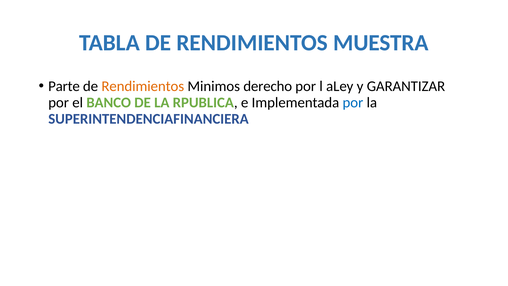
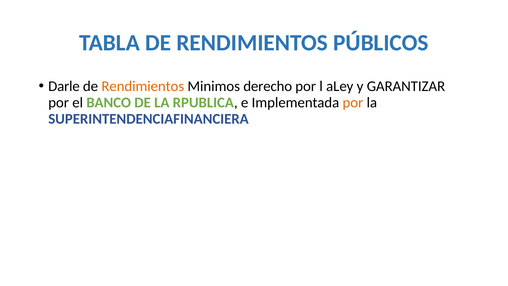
MUESTRA: MUESTRA -> PÚBLICOS (381, 43)
Parte: Parte -> Darle (64, 86)
por colour: blue -> orange (353, 102)
